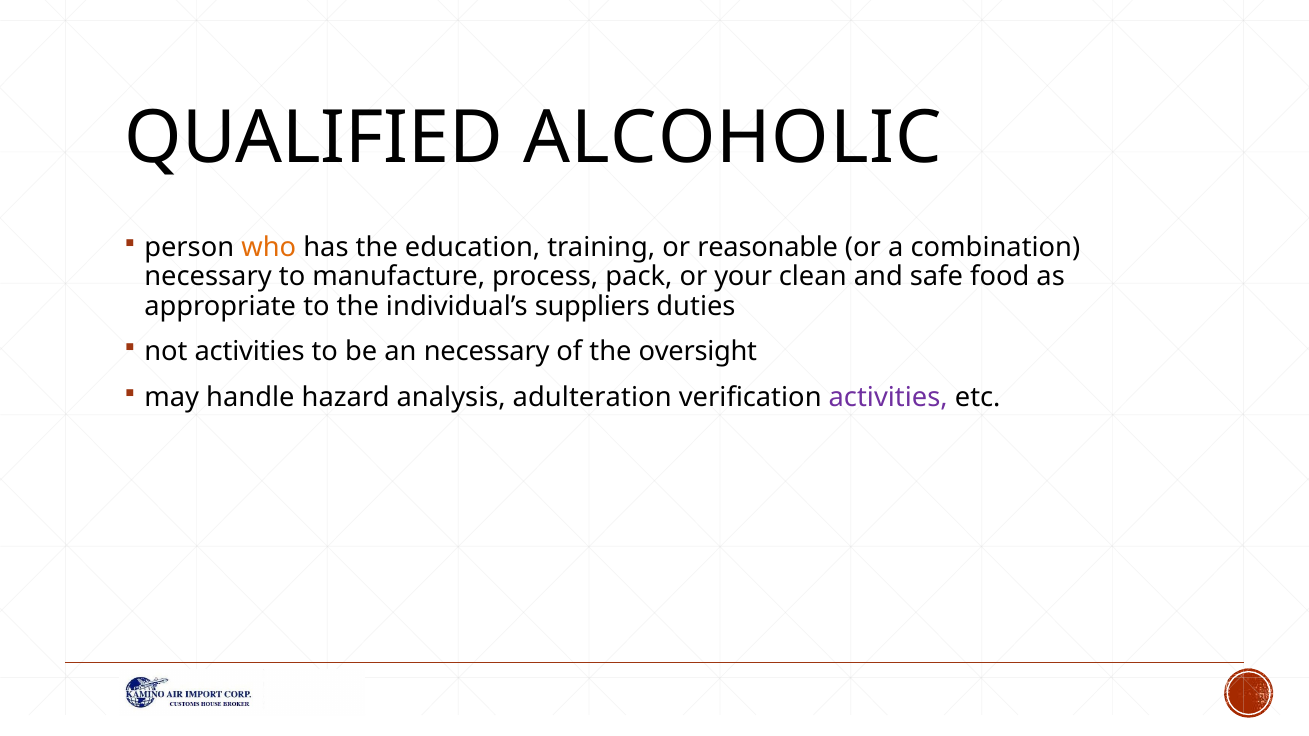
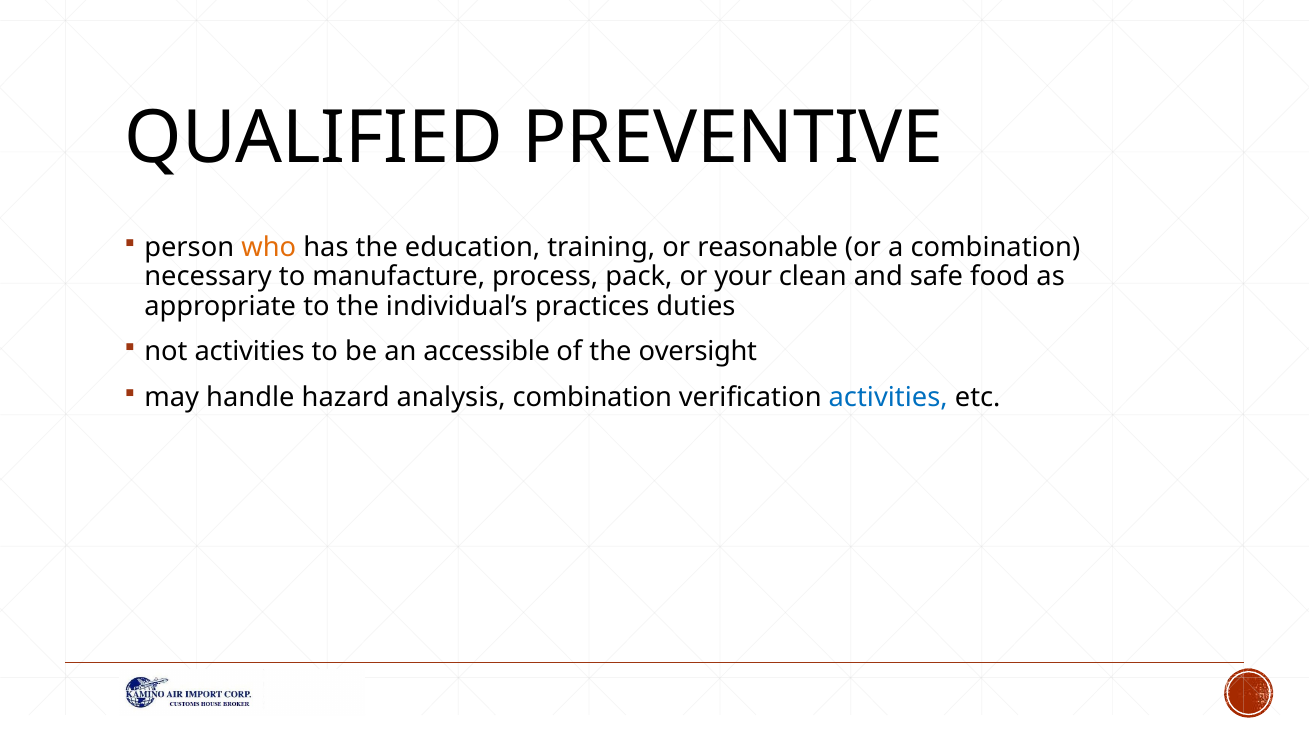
ALCOHOLIC: ALCOHOLIC -> PREVENTIVE (733, 138)
suppliers: suppliers -> practices (592, 306)
an necessary: necessary -> accessible (487, 352)
analysis adulteration: adulteration -> combination (592, 398)
activities colour: purple -> blue (888, 398)
